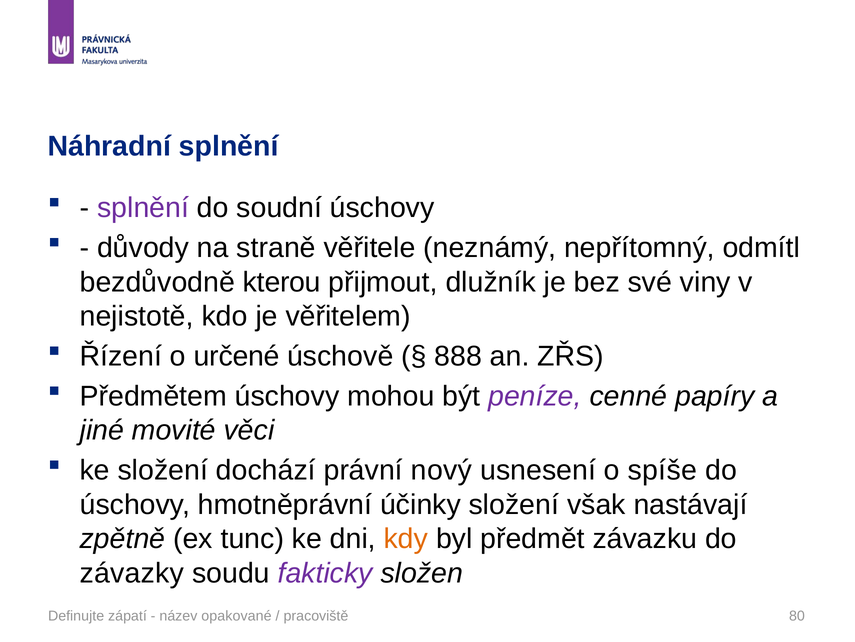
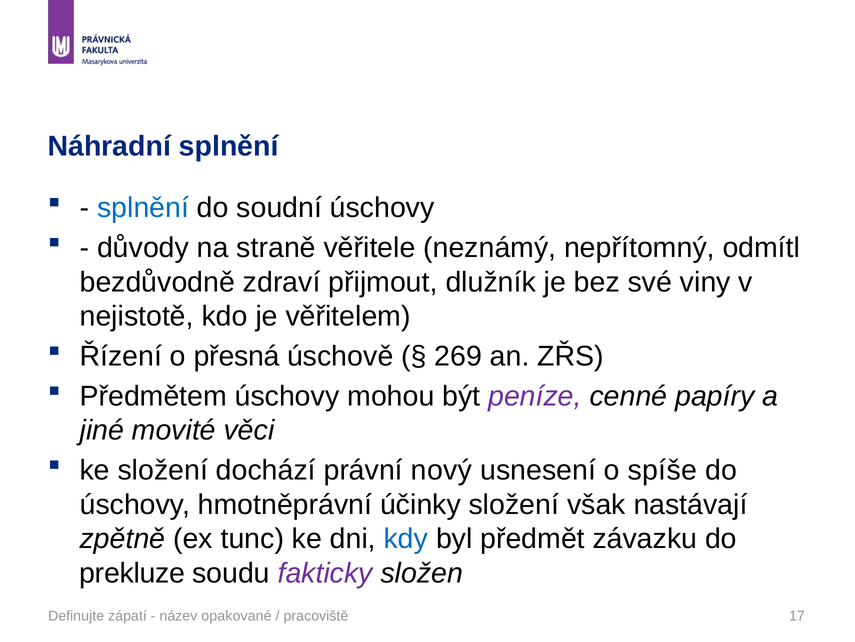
splnění colour: purple -> blue (143, 208)
kterou: kterou -> zdraví (282, 282)
určené: určené -> přesná (237, 356)
888: 888 -> 269 (458, 356)
kdy colour: orange -> blue (406, 538)
závazky: závazky -> prekluze (132, 573)
80: 80 -> 17 (797, 615)
